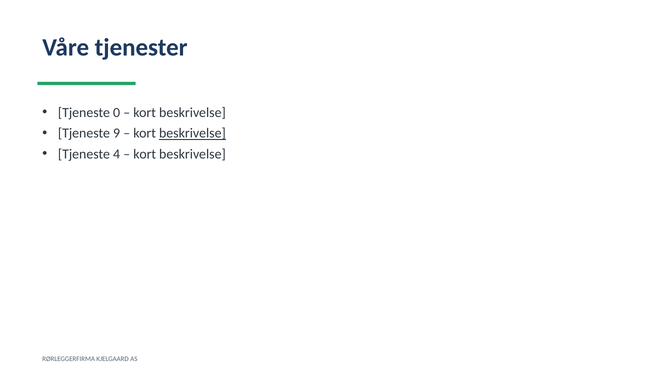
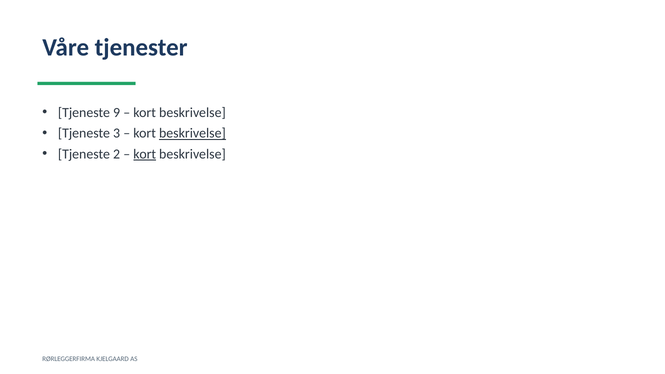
0: 0 -> 9 (117, 113)
9: 9 -> 3 (117, 133)
4: 4 -> 2 (117, 154)
kort underline: none -> present (145, 154)
